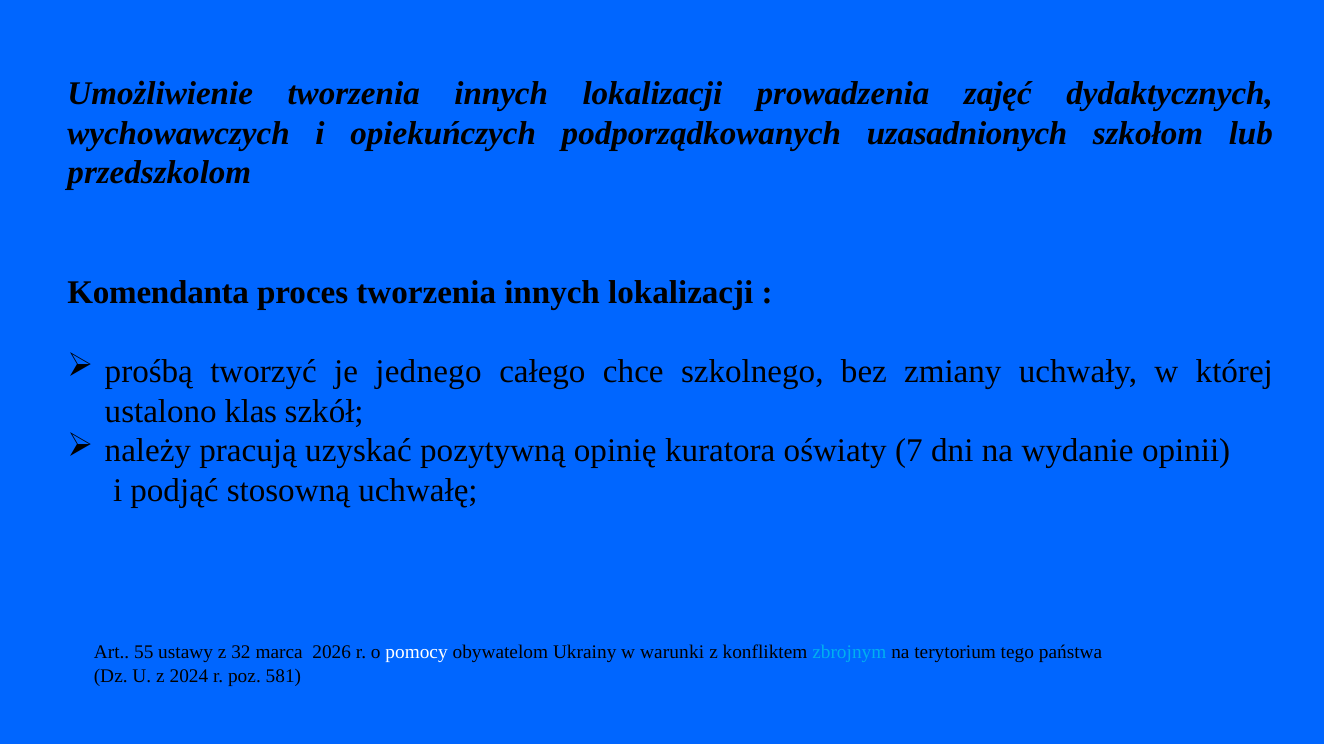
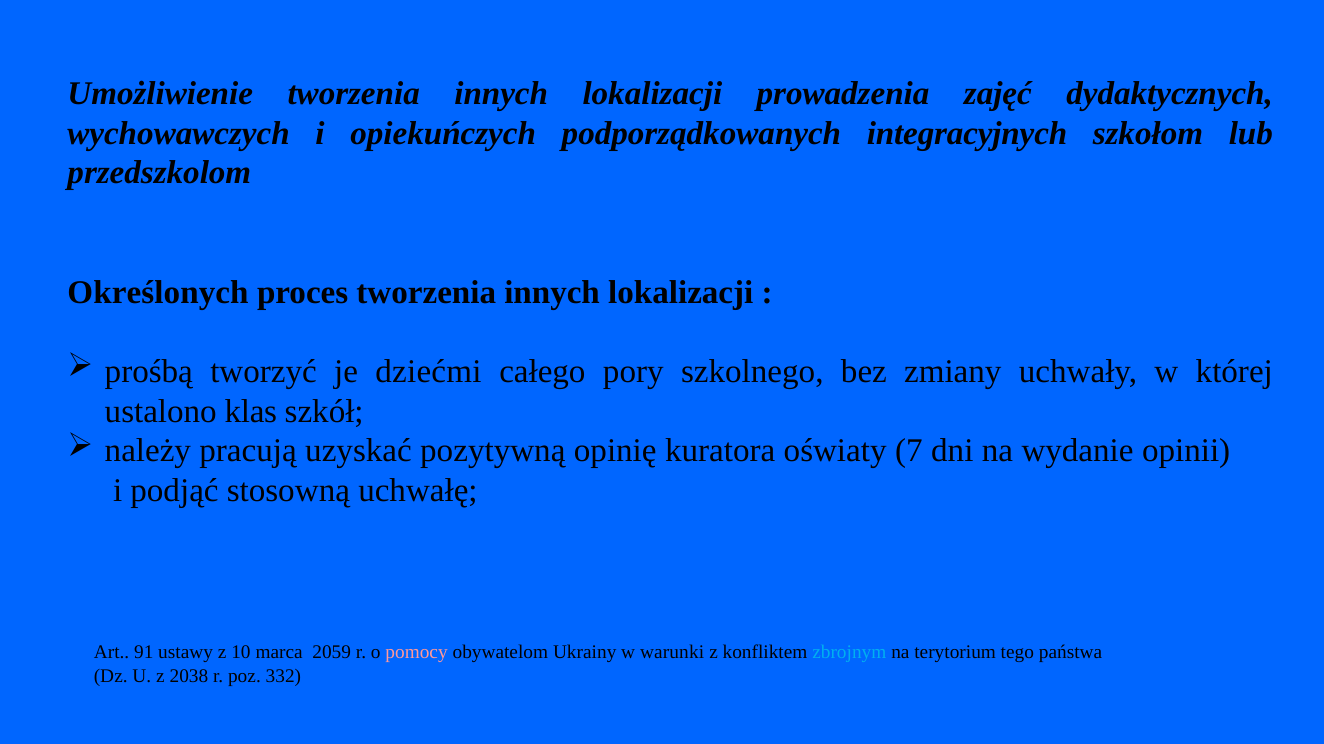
uzasadnionych: uzasadnionych -> integracyjnych (967, 134)
Komendanta: Komendanta -> Określonych (158, 292)
jednego: jednego -> dziećmi (428, 372)
chce: chce -> pory (633, 372)
55: 55 -> 91 (144, 653)
32: 32 -> 10 (241, 653)
2026: 2026 -> 2059 (332, 653)
pomocy colour: white -> pink (417, 653)
2024: 2024 -> 2038 (189, 676)
581: 581 -> 332 (283, 676)
